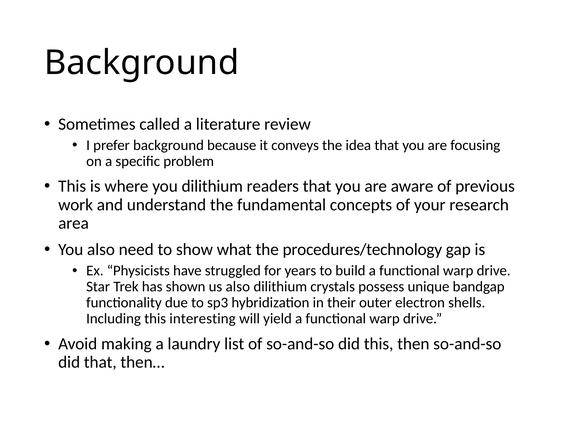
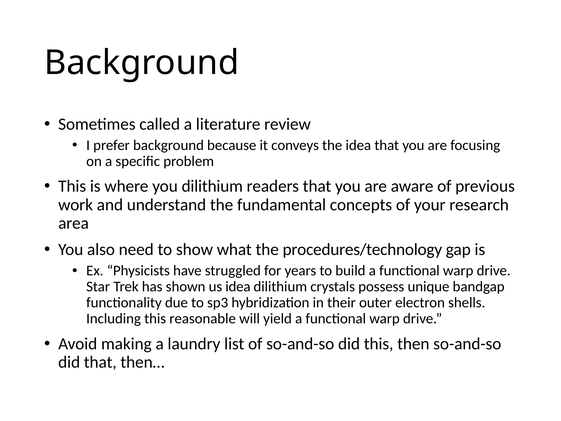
us also: also -> idea (238, 287)
interesting: interesting -> reasonable (203, 319)
